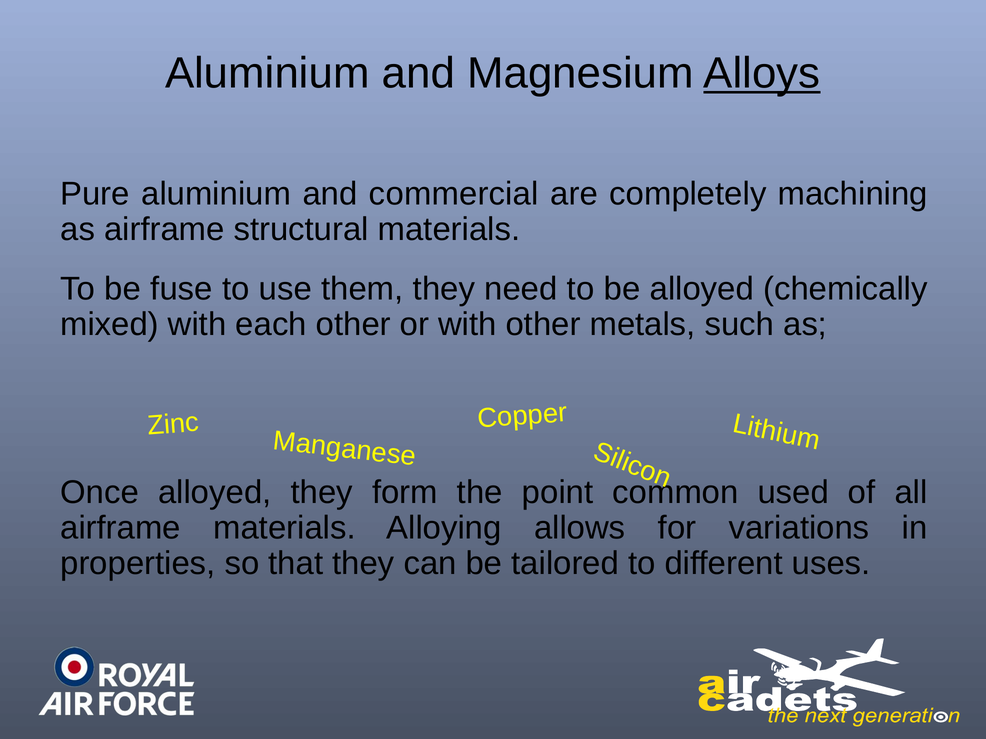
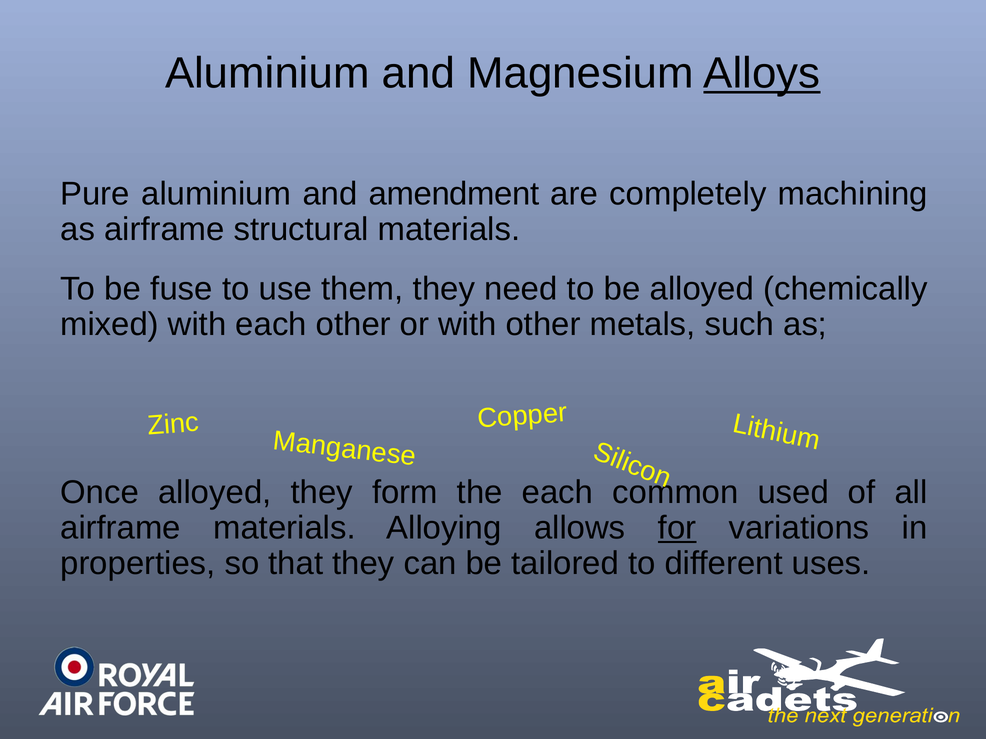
commercial: commercial -> amendment (454, 194)
the point: point -> each (558, 493)
for underline: none -> present (677, 528)
